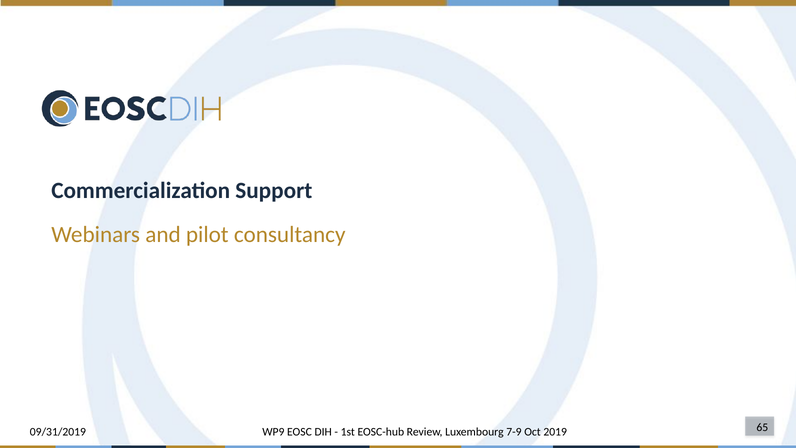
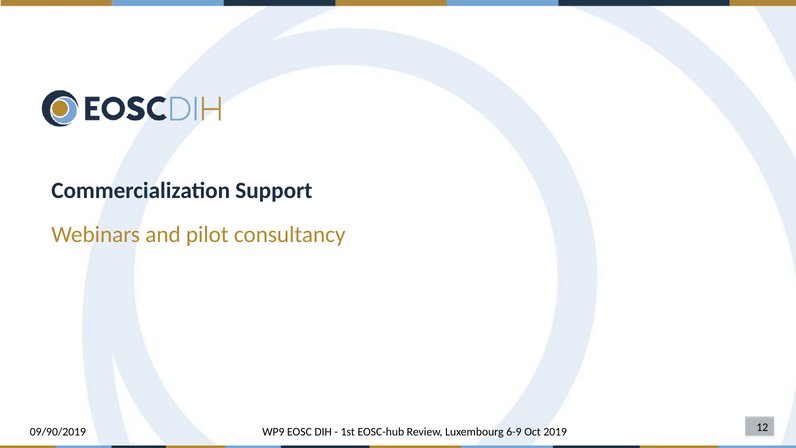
09/31/2019: 09/31/2019 -> 09/90/2019 (58, 432)
7-9: 7-9 -> 6-9 (514, 432)
65: 65 -> 12 (762, 427)
